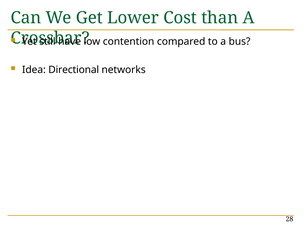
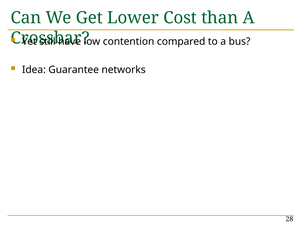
Directional: Directional -> Guarantee (74, 70)
